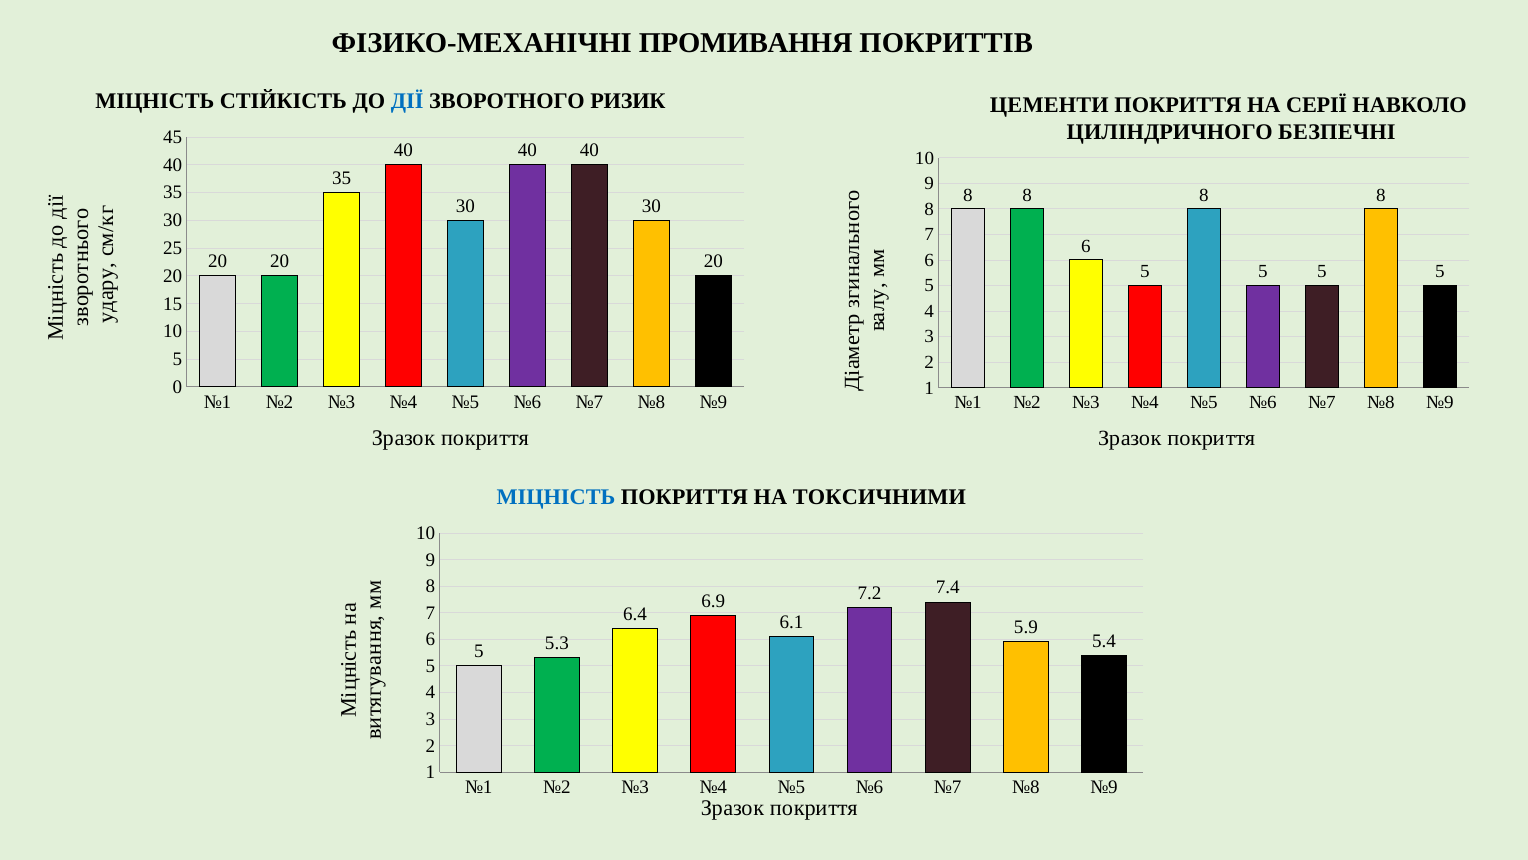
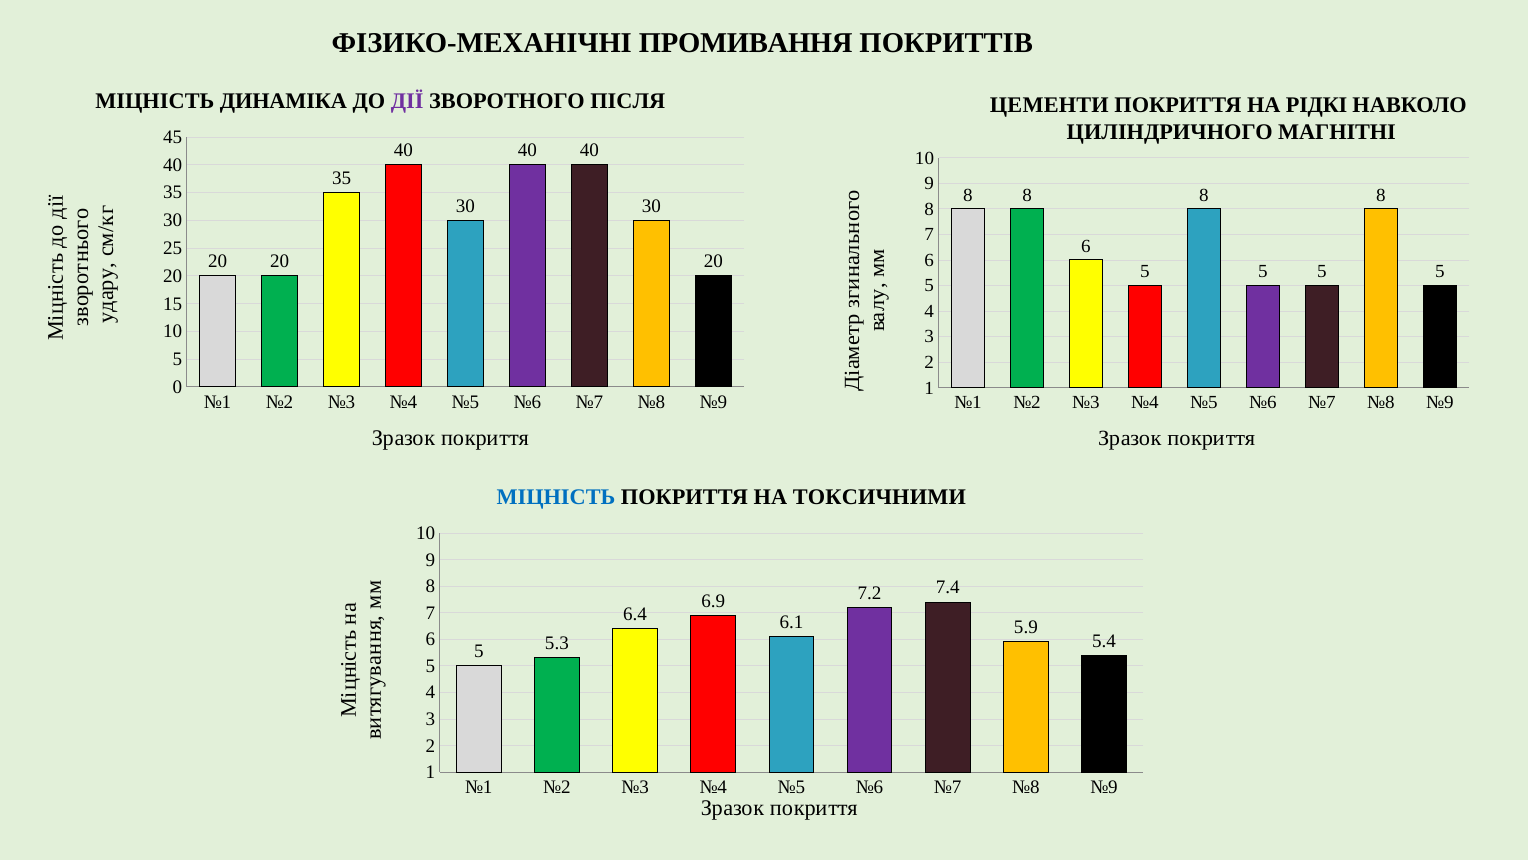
СТІЙКІСТЬ: СТІЙКІСТЬ -> ДИНАМІКА (283, 101)
ДІЇ colour: blue -> purple (407, 101)
РИЗИК: РИЗИК -> ПІСЛЯ (628, 101)
СЕРІЇ: СЕРІЇ -> РІДКІ (1317, 105)
БЕЗПЕЧНІ: БЕЗПЕЧНІ -> МАГНІТНІ (1337, 132)
